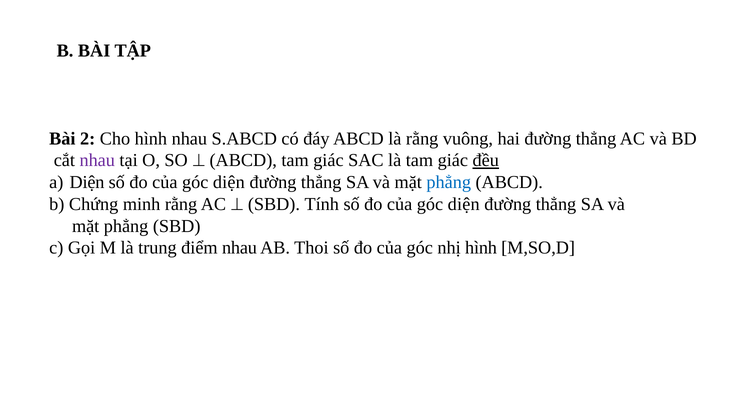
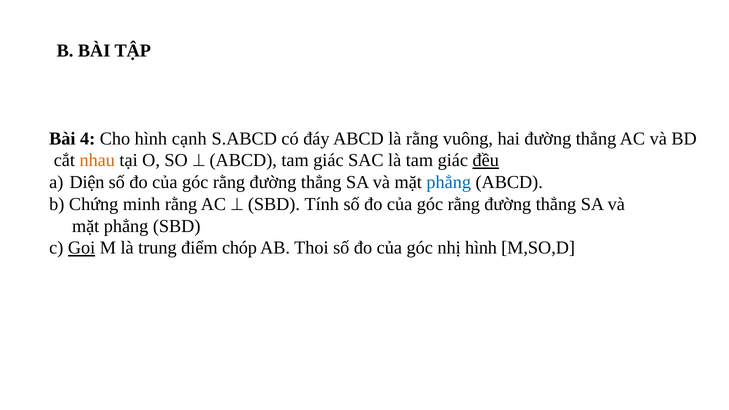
2: 2 -> 4 (88, 139)
hình nhau: nhau -> cạnh (189, 139)
nhau colour: purple -> orange (97, 160)
diện: diện -> rằng (229, 182)
diện: diện -> rằng (464, 204)
Gọi underline: none -> present (82, 248)
điểm nhau: nhau -> chóp (239, 248)
